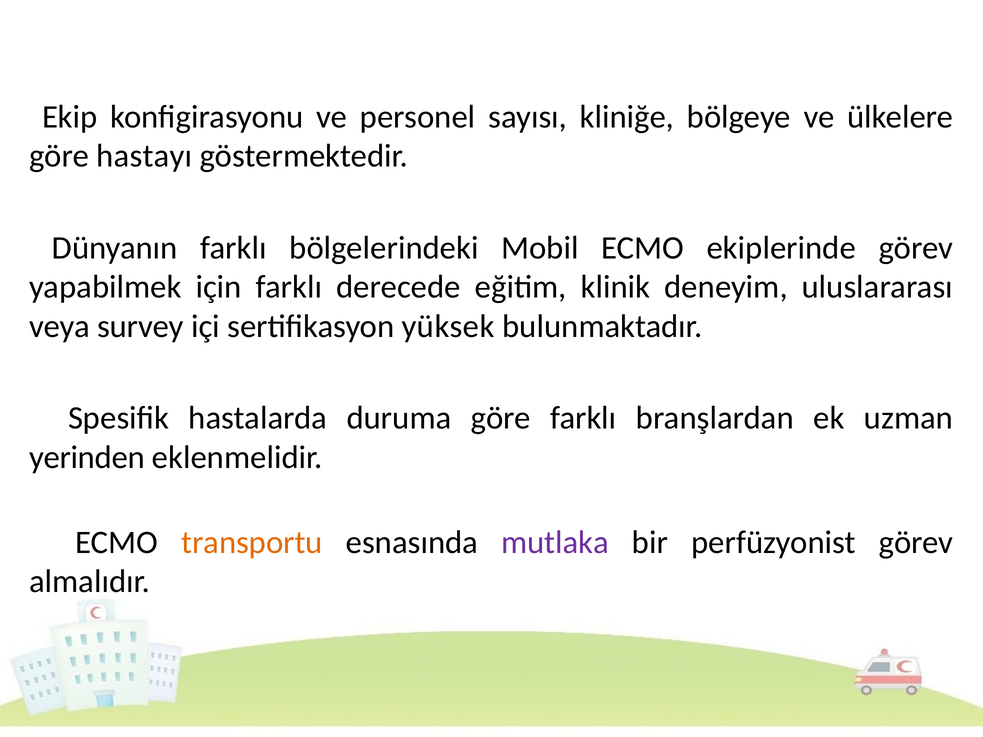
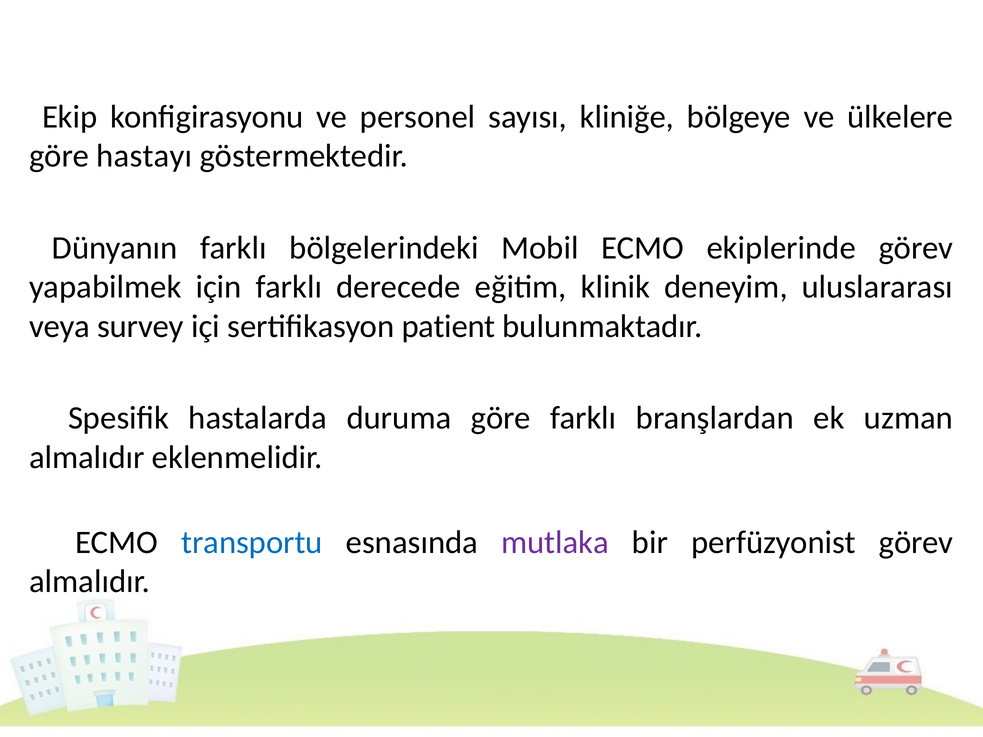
yüksek: yüksek -> patient (448, 326)
yerinden: yerinden -> almalıdır (87, 458)
transportu colour: orange -> blue (252, 542)
